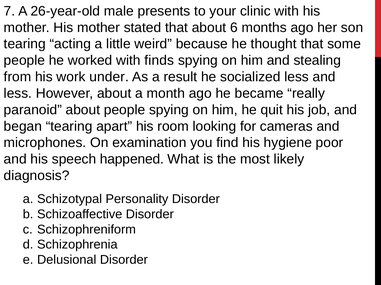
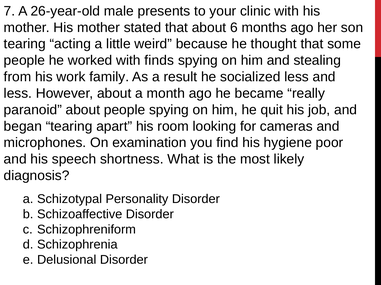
under: under -> family (109, 77)
happened: happened -> shortness (132, 160)
